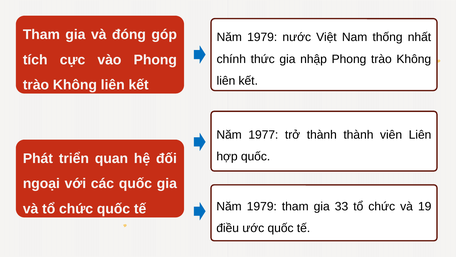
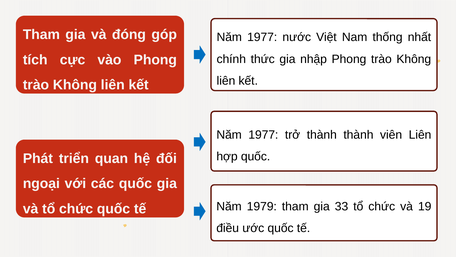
1979: 1979 -> 1977 (262, 37)
